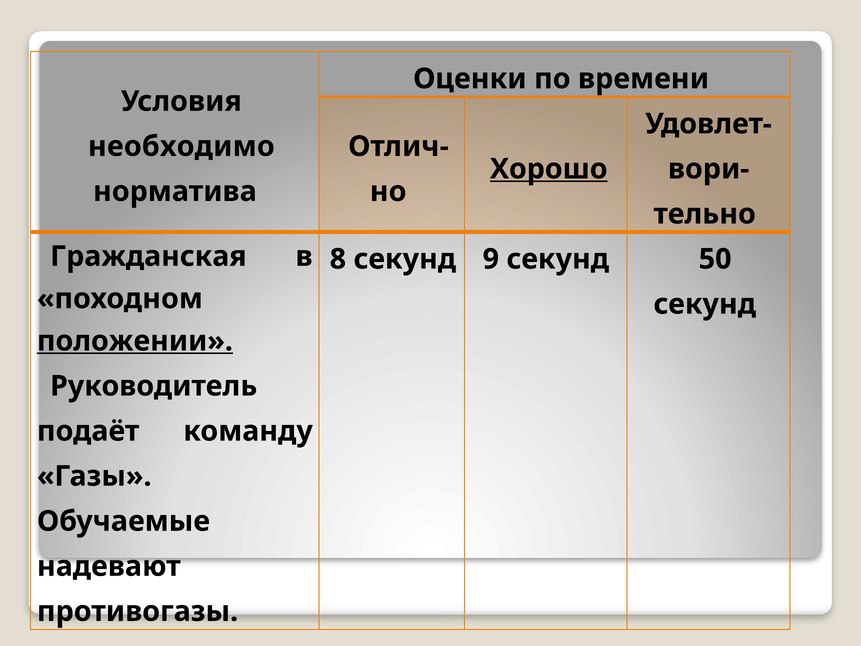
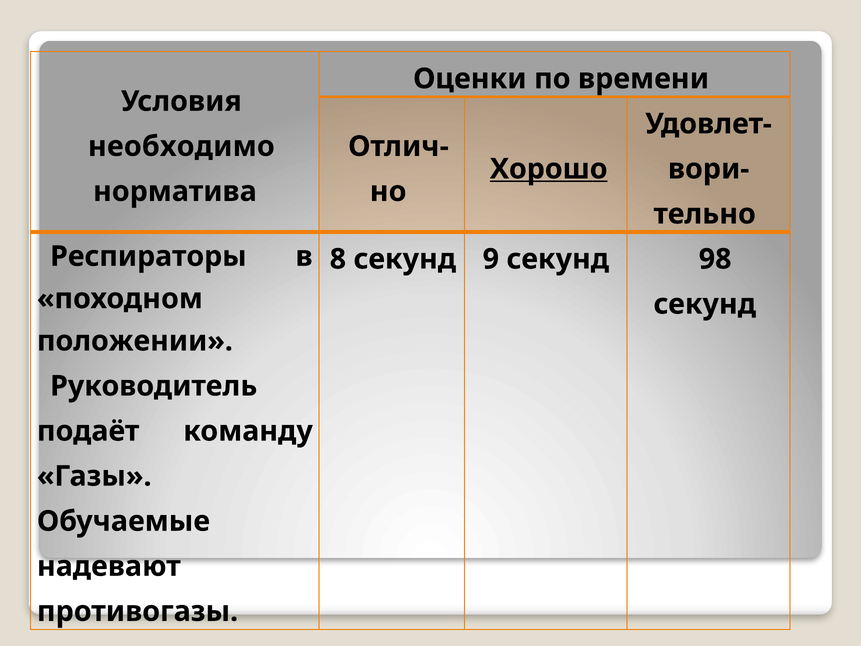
Гражданская: Гражданская -> Респираторы (148, 256)
50: 50 -> 98 (715, 259)
положении underline: present -> none (135, 341)
